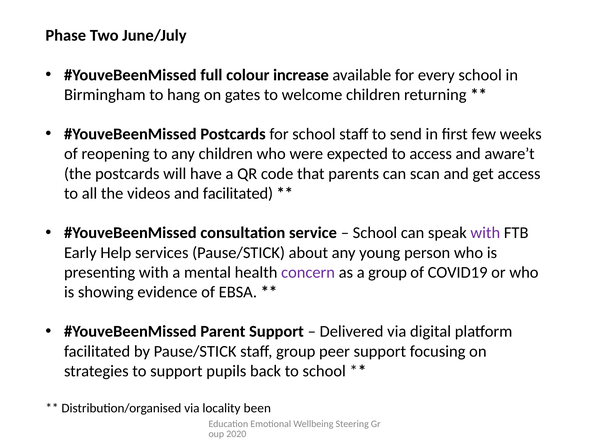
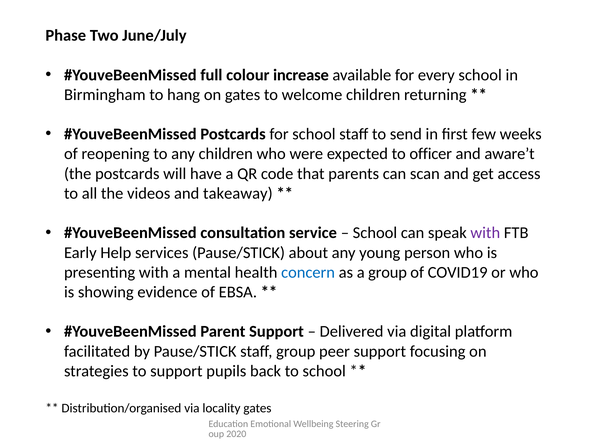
to access: access -> officer (431, 154)
and facilitated: facilitated -> takeaway (238, 194)
concern colour: purple -> blue (308, 273)
locality been: been -> gates (257, 409)
